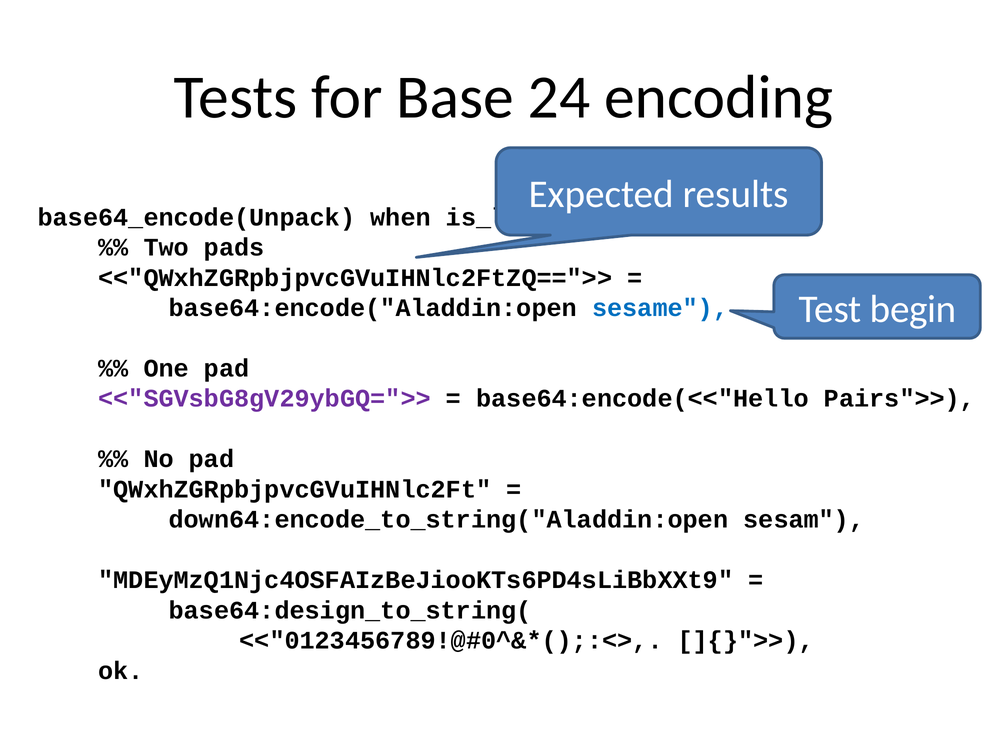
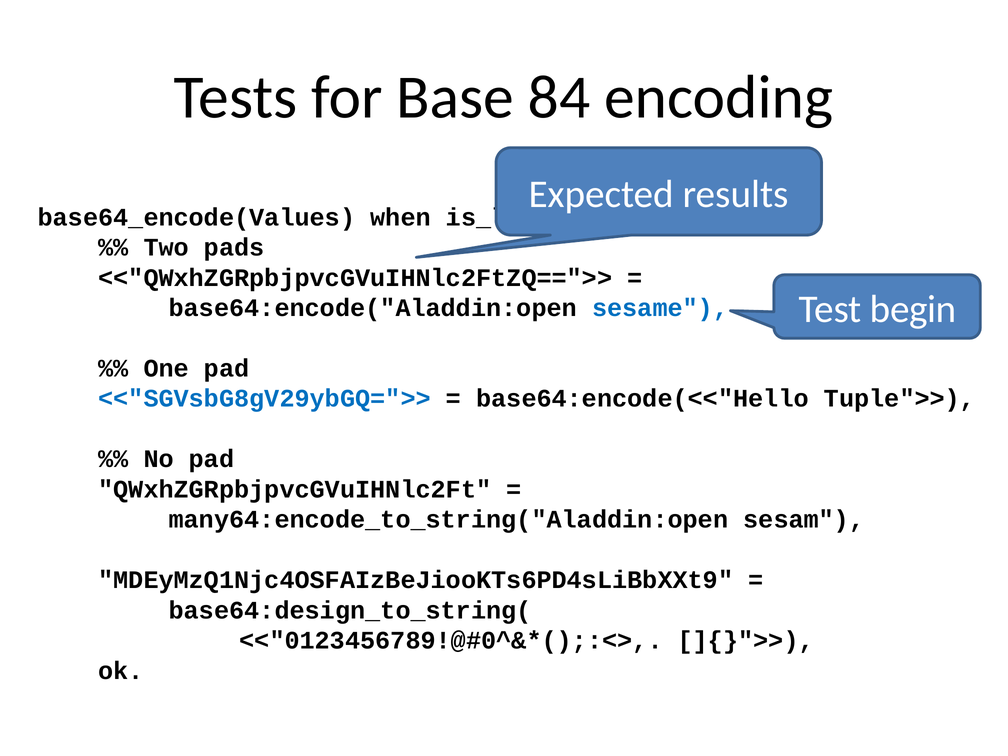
24: 24 -> 84 (559, 98)
base64_encode(Unpack: base64_encode(Unpack -> base64_encode(Values (196, 217)
<<"SGVsbG8gV29ybGQ=">> colour: purple -> blue (264, 399)
Pairs">>: Pairs">> -> Tuple">> (900, 399)
down64:encode_to_string("Aladdin:open: down64:encode_to_string("Aladdin:open -> many64:encode_to_string("Aladdin:open (448, 520)
